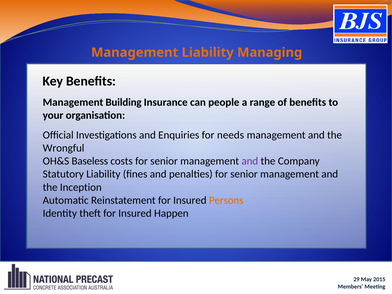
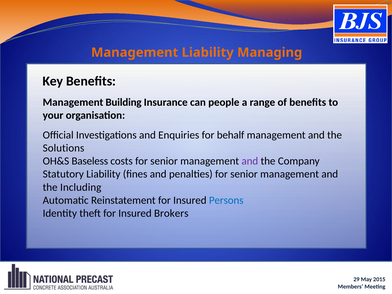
needs: needs -> behalf (231, 135)
Wrongful: Wrongful -> Solutions (64, 148)
Inception: Inception -> Including (81, 187)
Persons colour: orange -> blue (226, 200)
Happen: Happen -> Brokers (171, 213)
